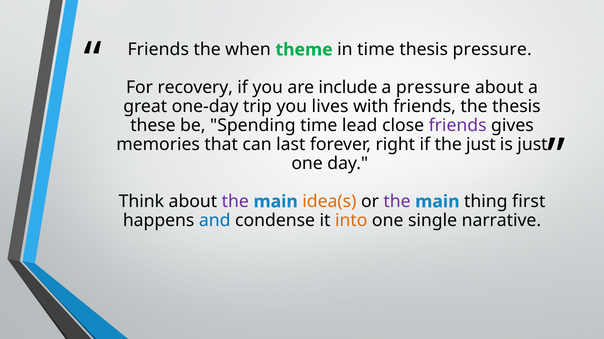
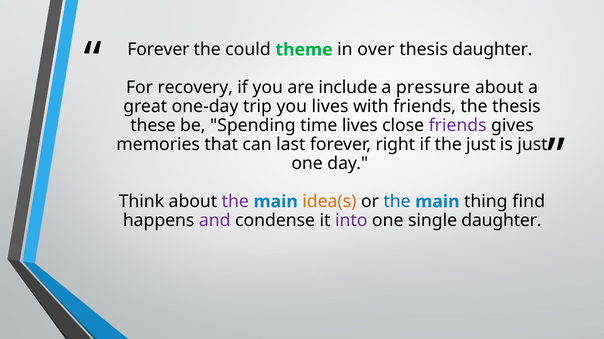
Friends: Friends -> Forever (158, 50)
when: when -> could (248, 50)
in time: time -> over (376, 50)
thesis pressure: pressure -> daughter (492, 50)
time lead: lead -> lives (360, 126)
the colour: purple -> blue (397, 202)
first: first -> find (529, 202)
and colour: blue -> purple (215, 221)
into colour: orange -> purple (351, 221)
single narrative: narrative -> daughter (501, 221)
